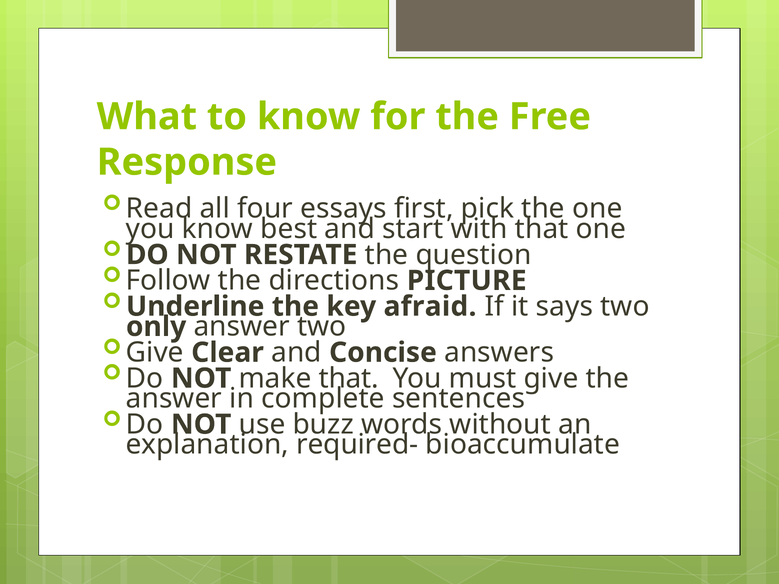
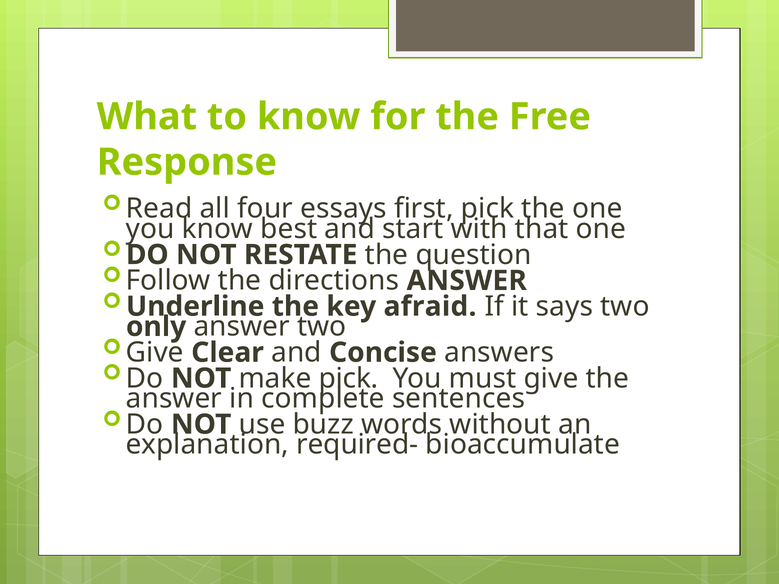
directions PICTURE: PICTURE -> ANSWER (467, 281)
make that: that -> pick (349, 379)
